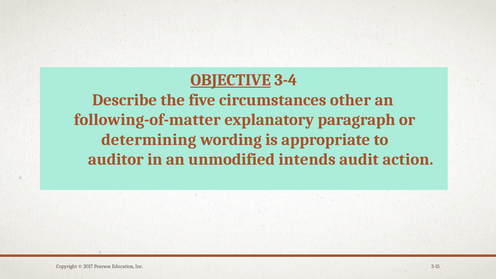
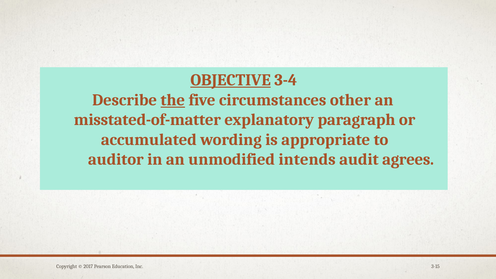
the underline: none -> present (173, 100)
following-of-matter: following-of-matter -> misstated-of-matter (147, 120)
determining: determining -> accumulated (149, 140)
action: action -> agrees (408, 159)
